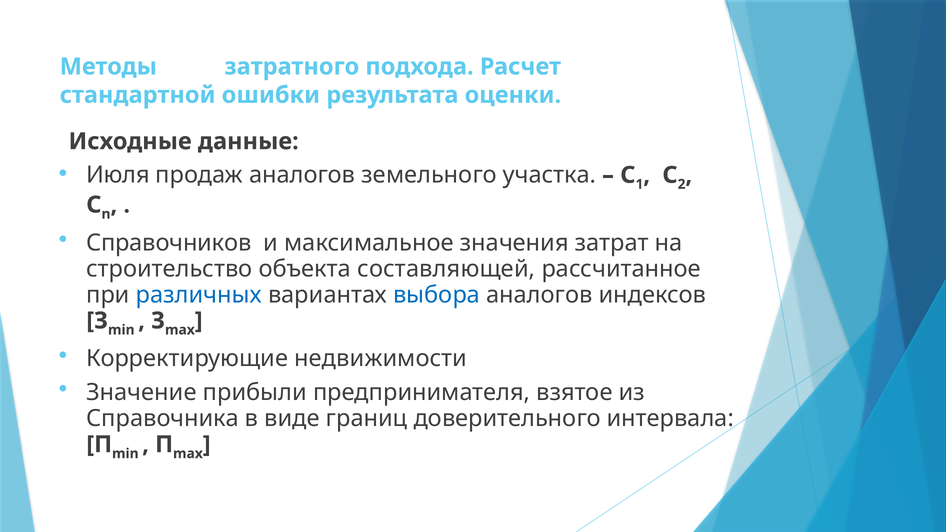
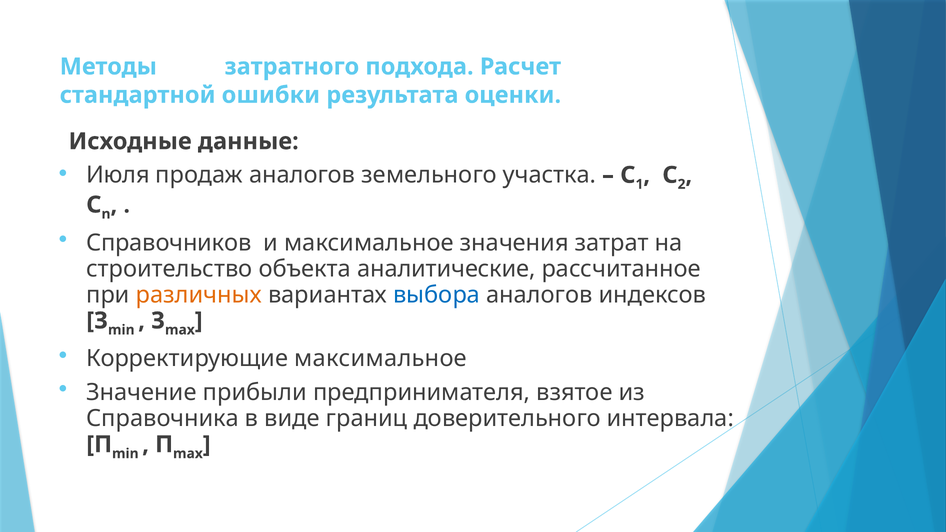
составляющей: составляющей -> аналитические (446, 269)
различных colour: blue -> orange (199, 295)
Корректирующие недвижимости: недвижимости -> максимальное (381, 359)
